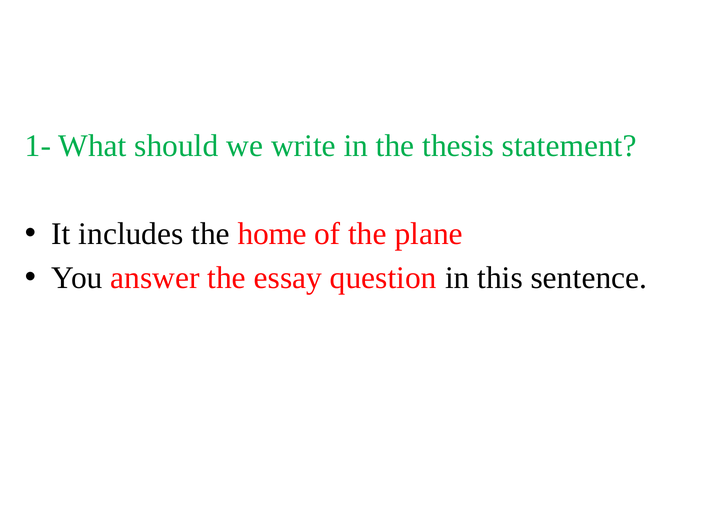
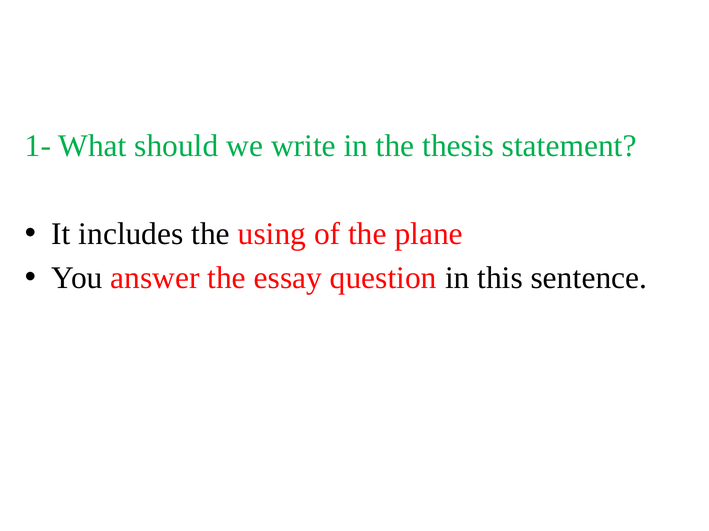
home: home -> using (272, 234)
